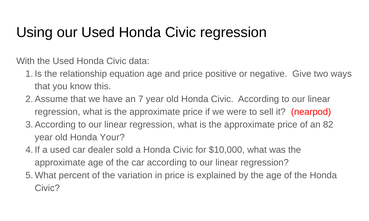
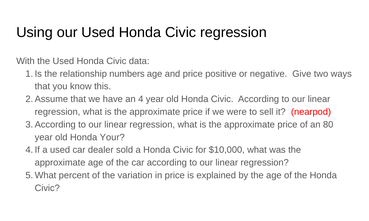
equation: equation -> numbers (127, 74)
7: 7 -> 4 (141, 99)
82: 82 -> 80 (328, 125)
